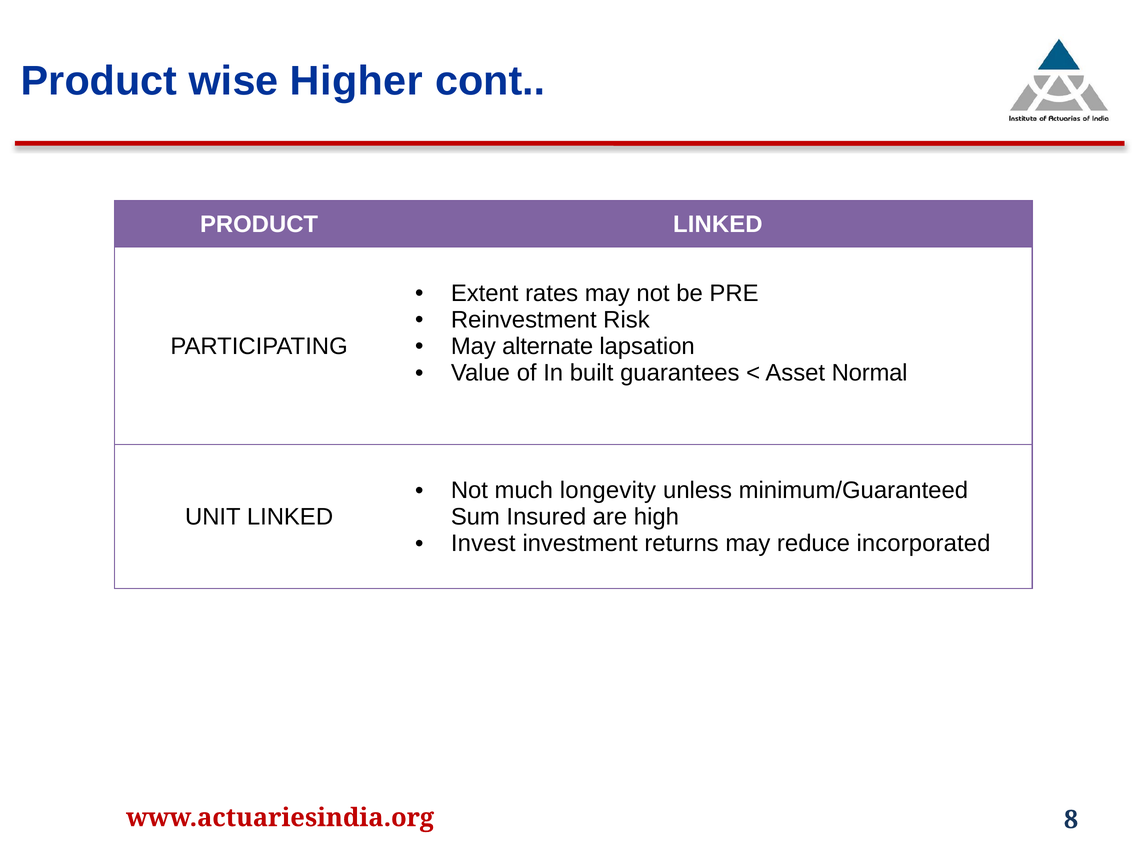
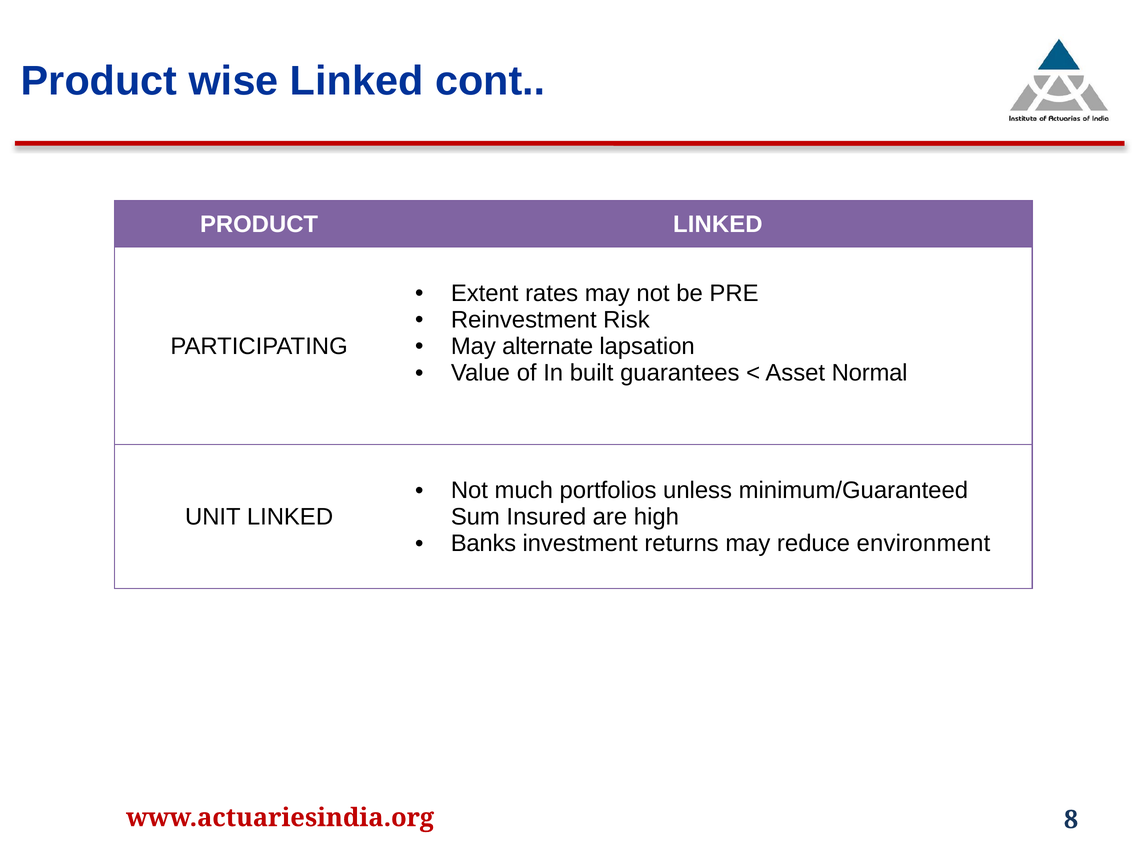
wise Higher: Higher -> Linked (357, 81)
longevity: longevity -> portfolios (608, 491)
Invest: Invest -> Banks (483, 544)
incorporated: incorporated -> environment (923, 544)
